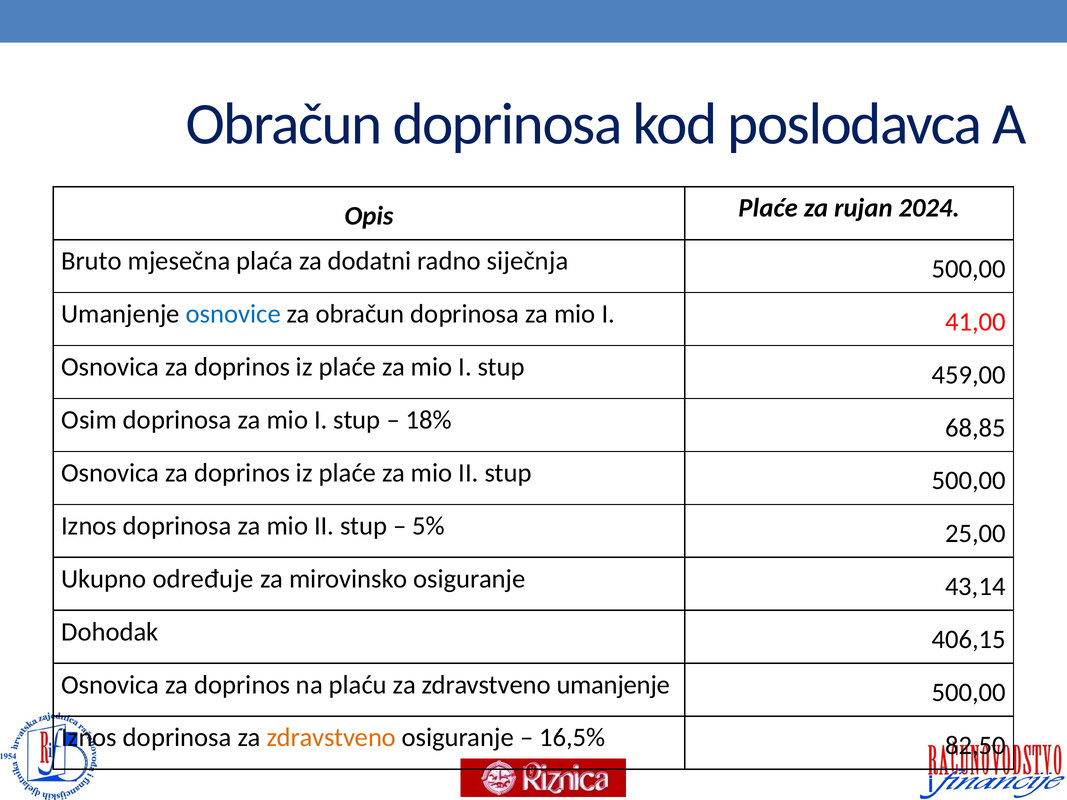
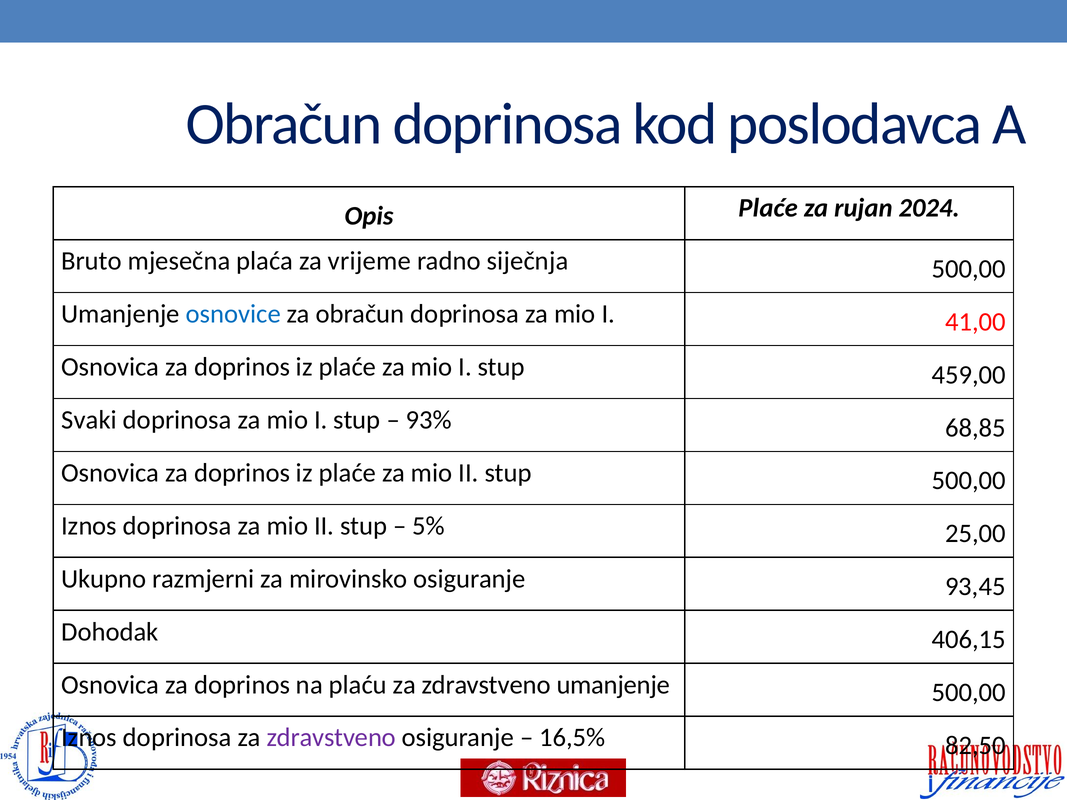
dodatni: dodatni -> vrijeme (369, 261)
Osim: Osim -> Svaki (89, 420)
18%: 18% -> 93% (429, 420)
određuje: određuje -> razmjerni (203, 579)
43,14: 43,14 -> 93,45 (975, 587)
zdravstveno colour: orange -> purple (331, 738)
